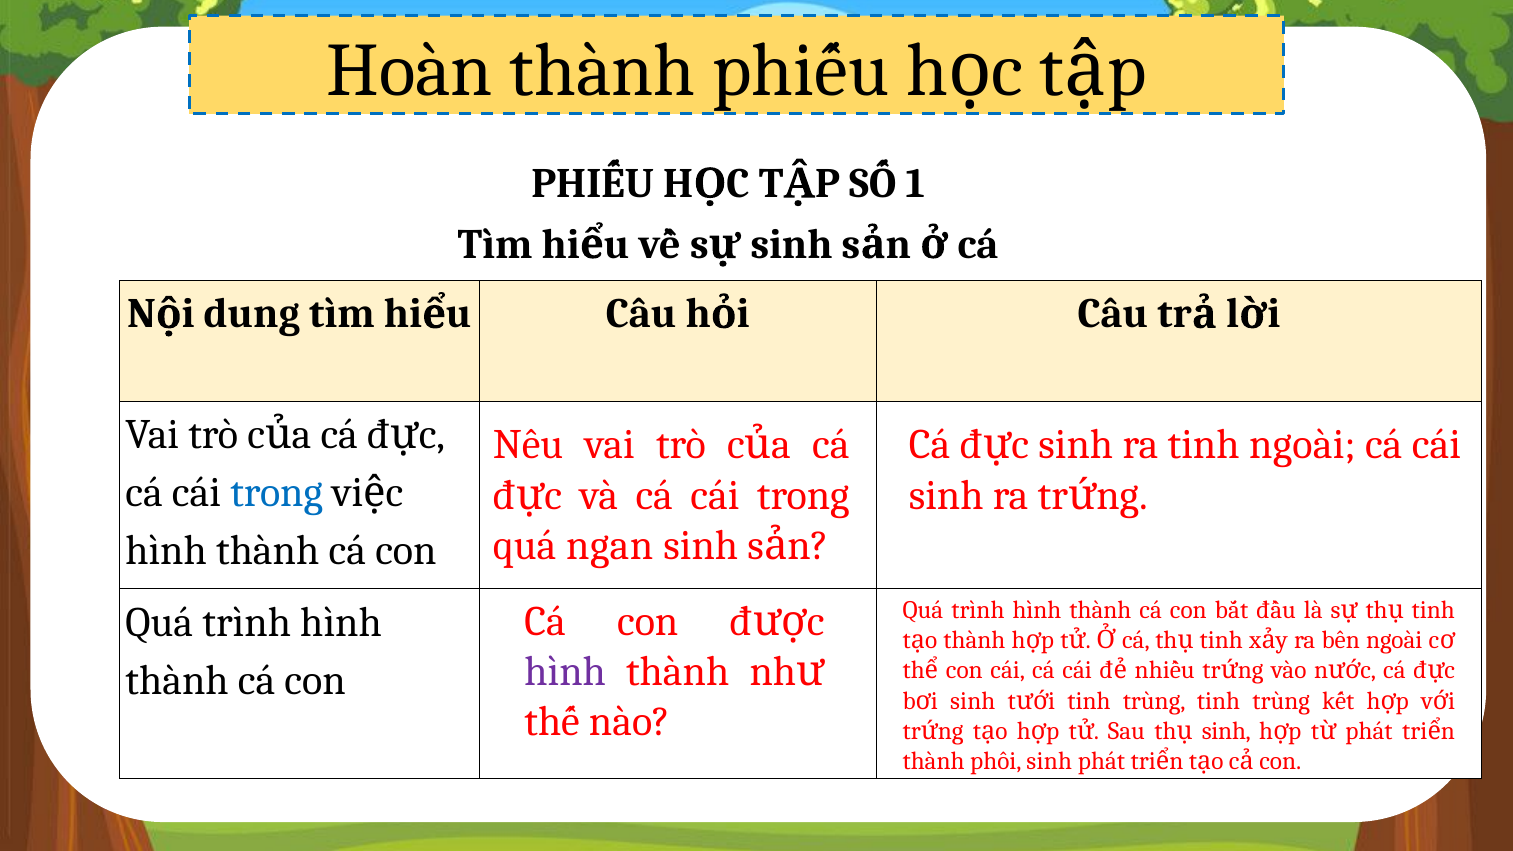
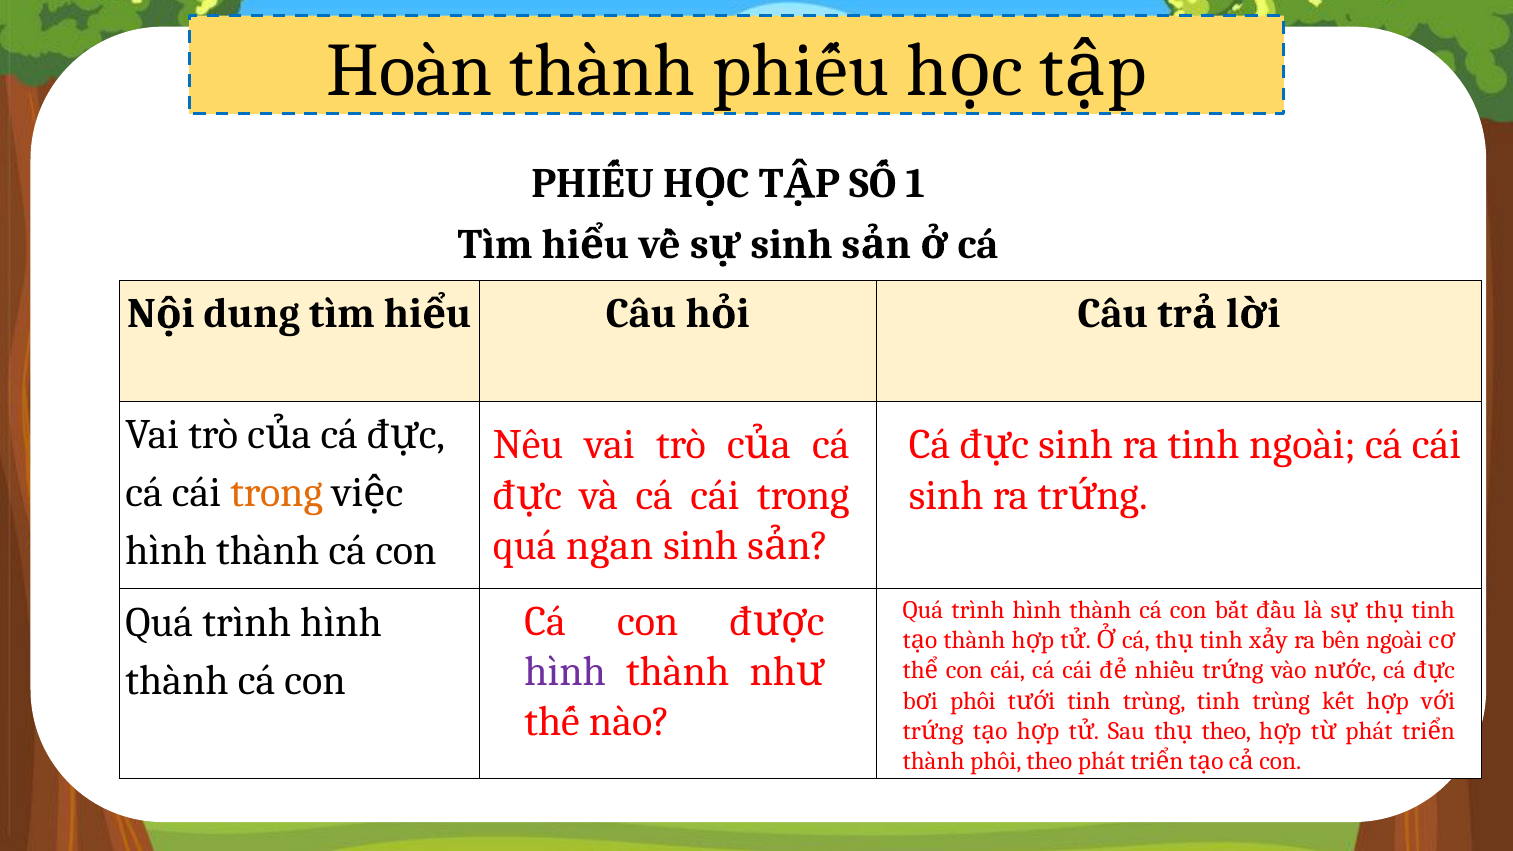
trong colour: blue -> orange (277, 493)
sinh: sinh -> phôi (973, 701)
sinh: sinh -> theo (1226, 731)
phôi sinh: sinh -> theo (1049, 761)
